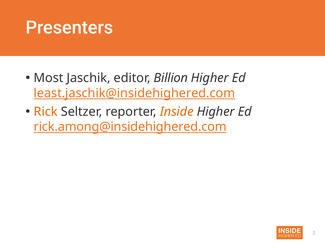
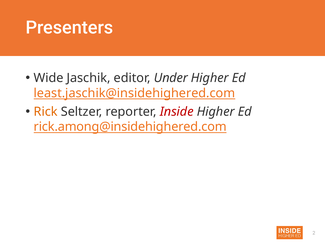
Most: Most -> Wide (49, 78)
Billion: Billion -> Under (171, 78)
Inside colour: orange -> red (177, 112)
